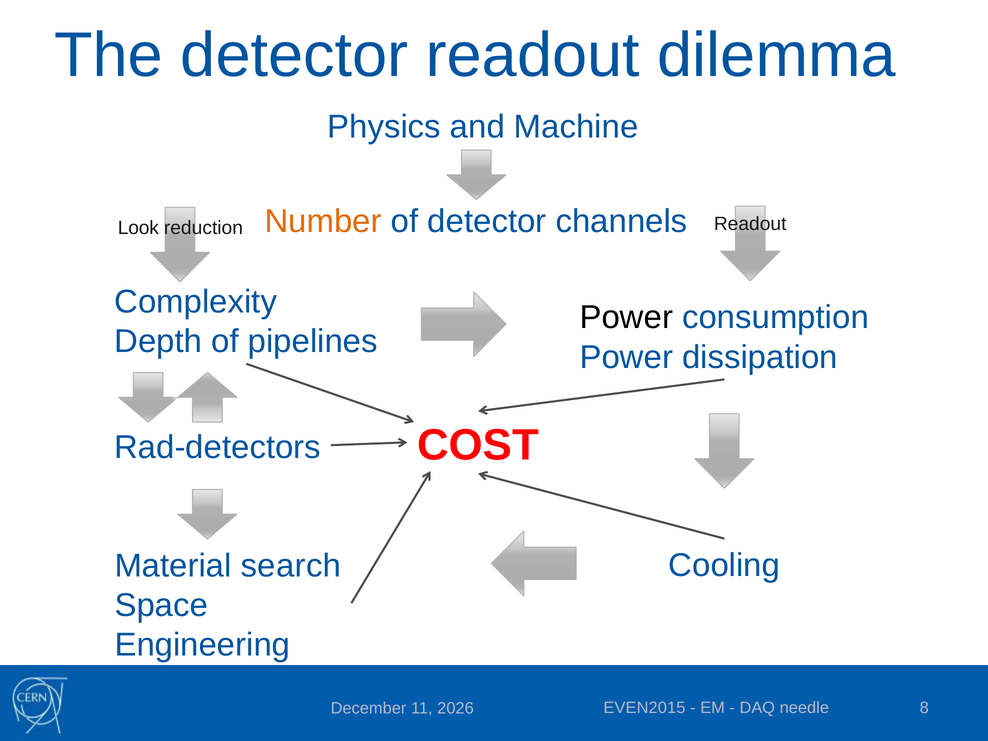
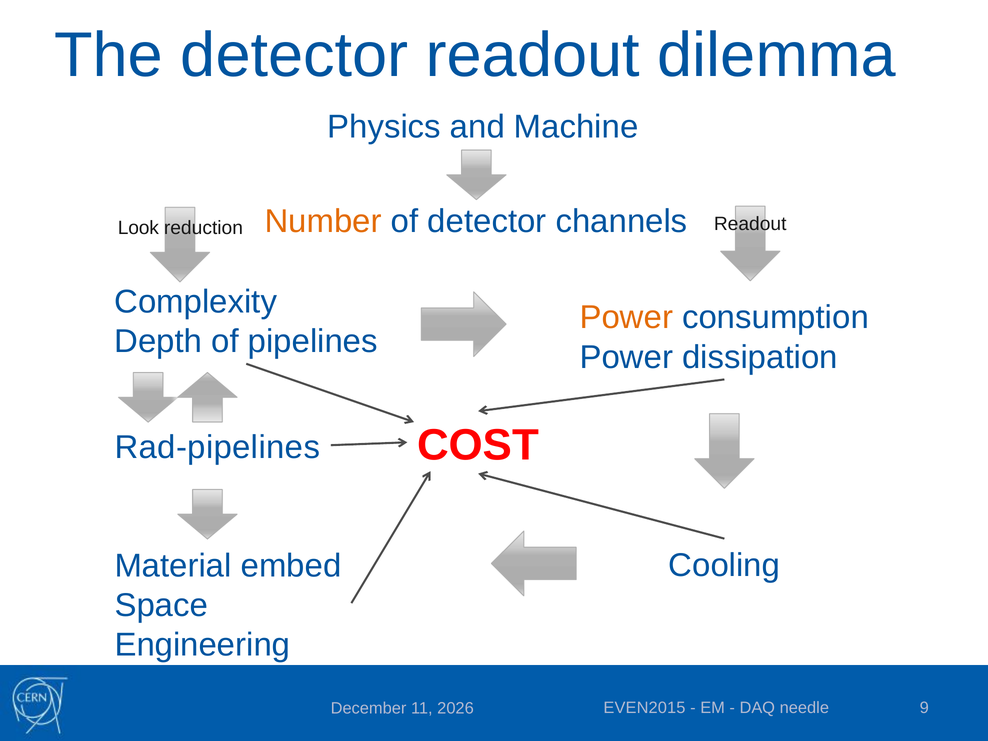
Power colour: black -> orange (626, 318)
Rad-detectors: Rad-detectors -> Rad-pipelines (217, 447)
search: search -> embed (291, 566)
8: 8 -> 9 (924, 708)
